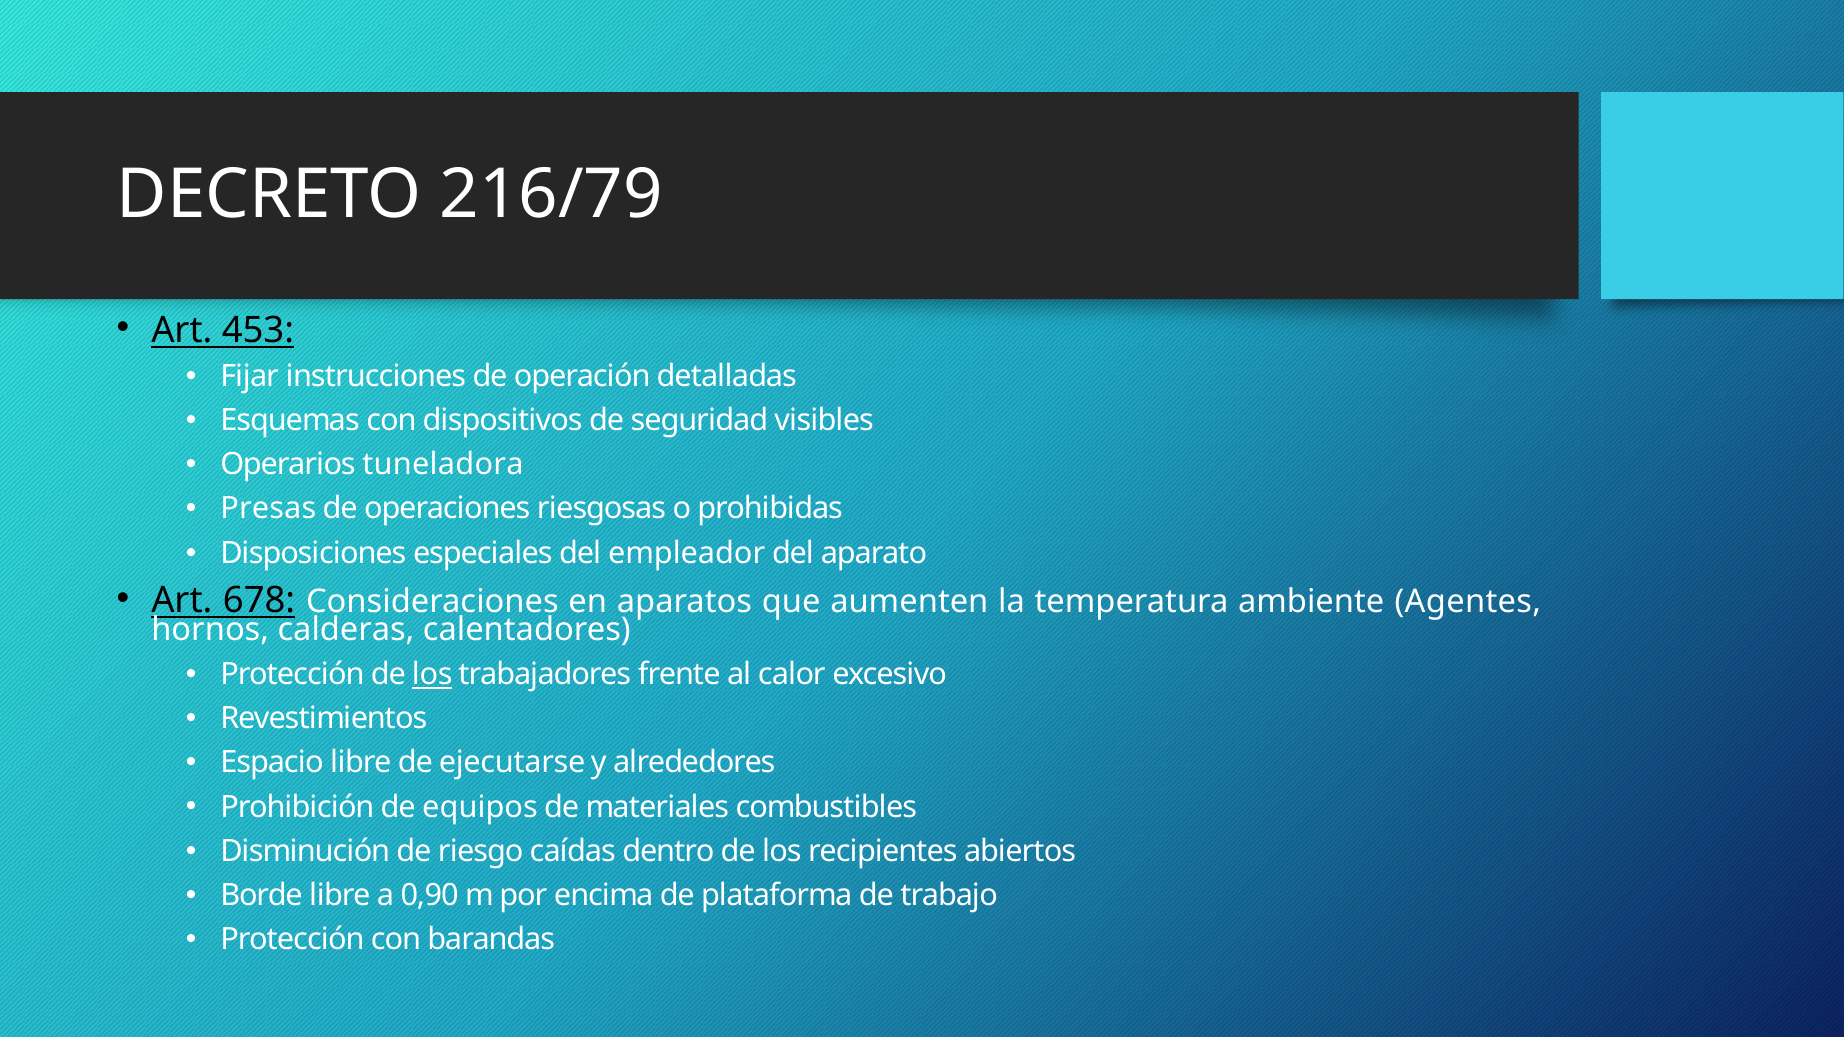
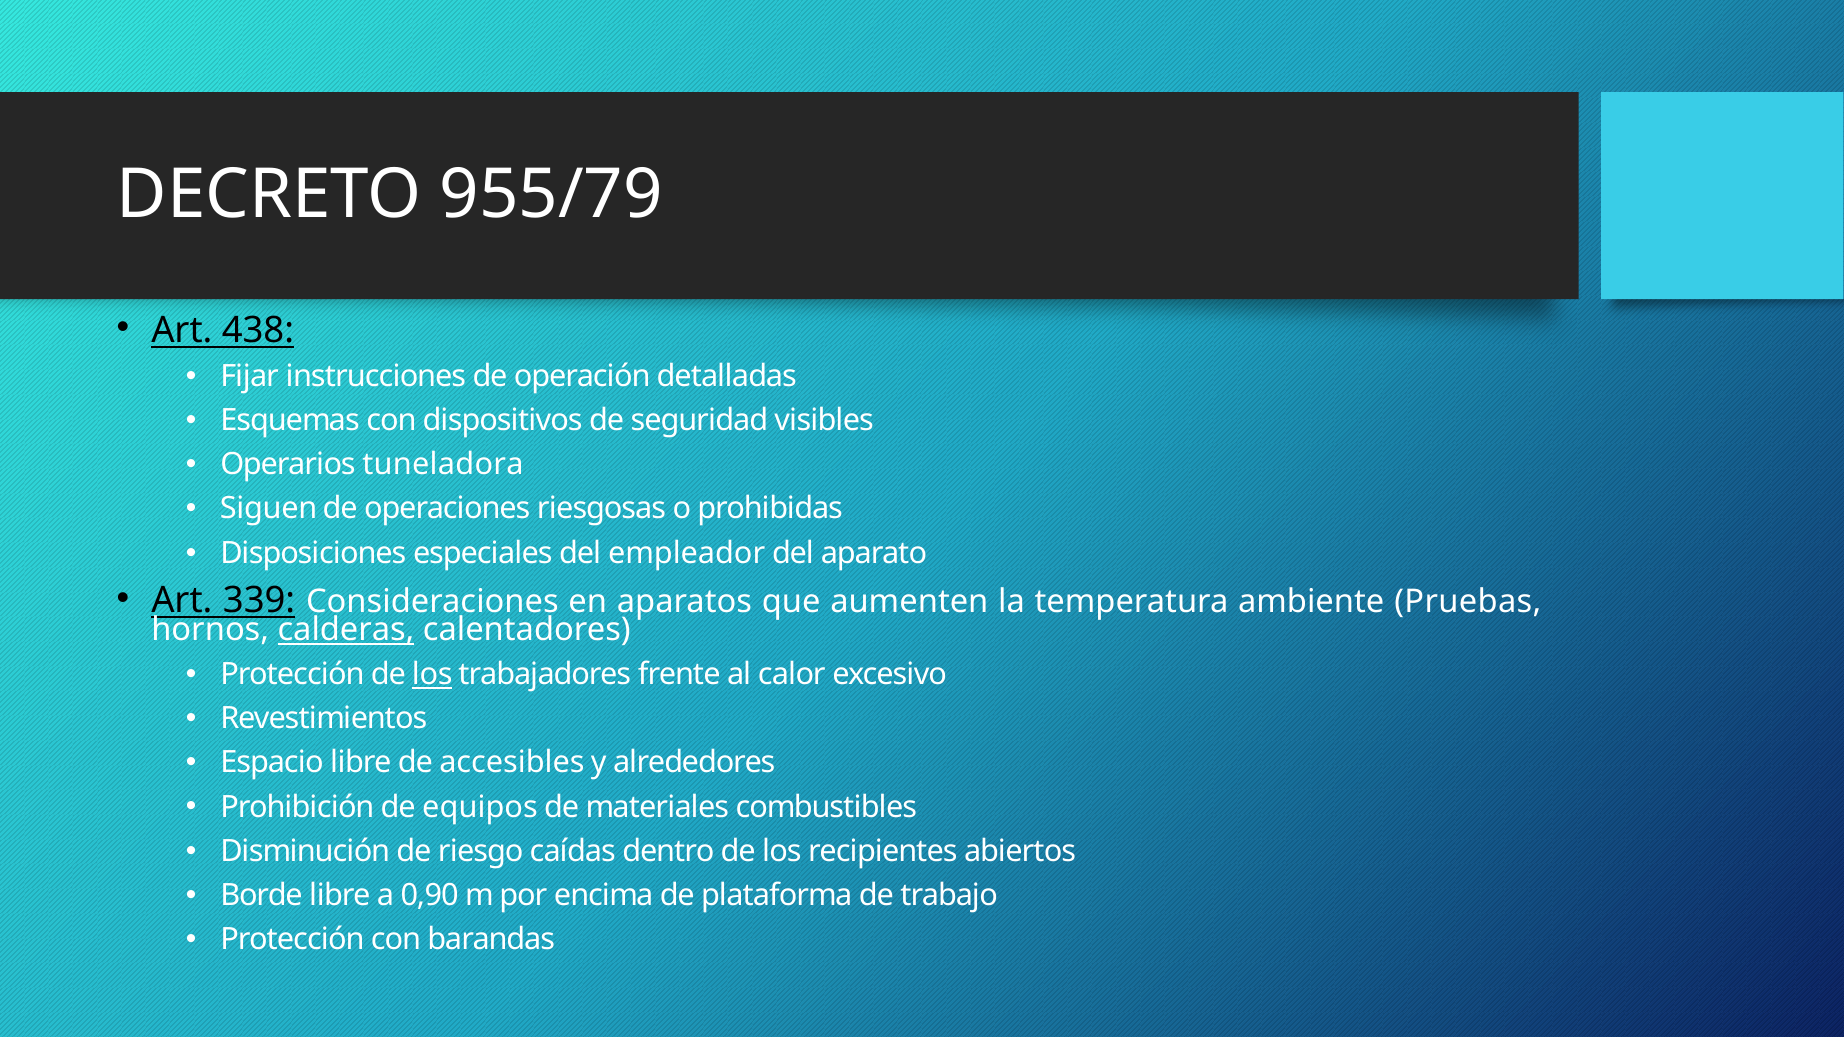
216/79: 216/79 -> 955/79 (551, 195)
453: 453 -> 438 (258, 330)
Presas: Presas -> Siguen (269, 509)
678: 678 -> 339 (259, 601)
Agentes: Agentes -> Pruebas (1468, 602)
calderas underline: none -> present (346, 630)
ejecutarse: ejecutarse -> accesibles (512, 763)
